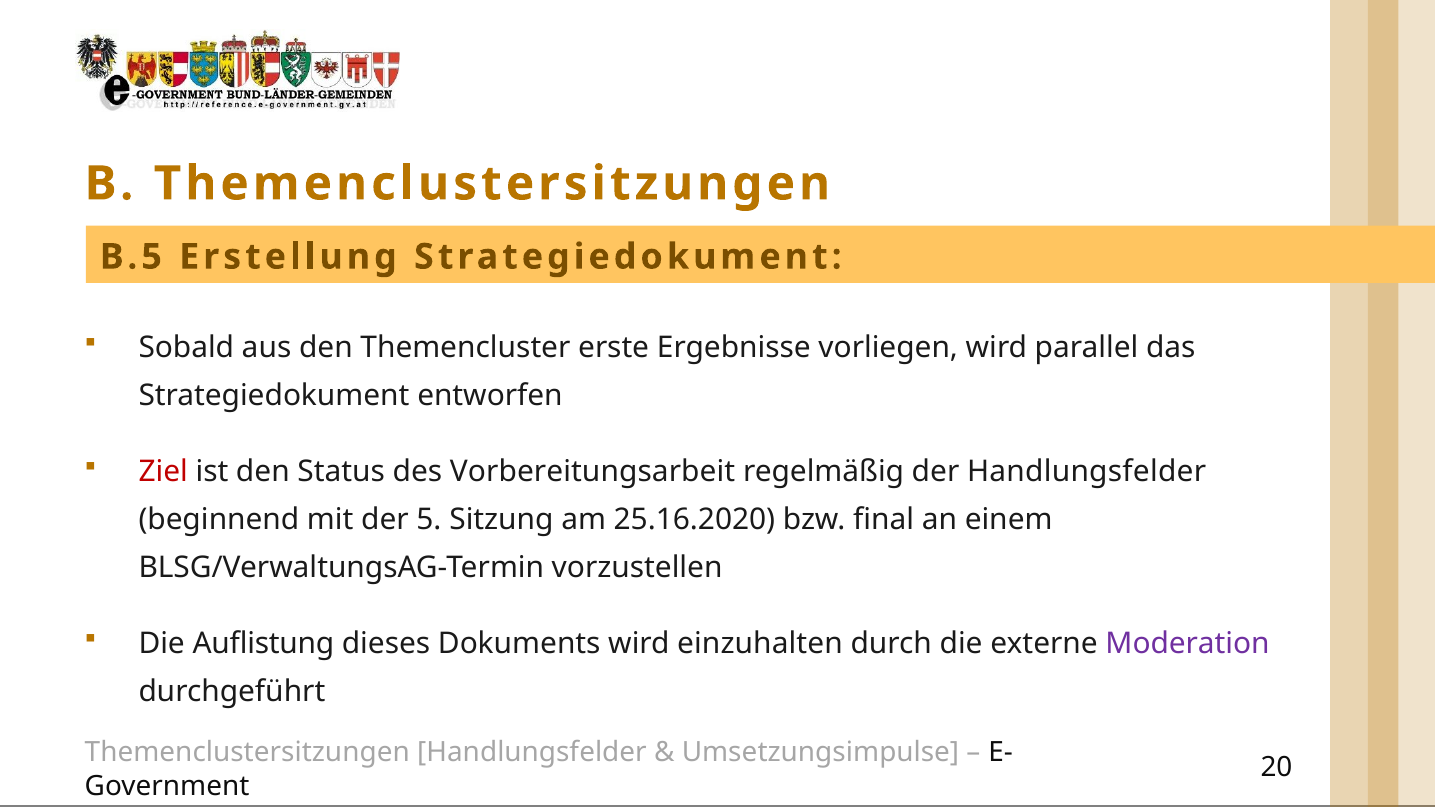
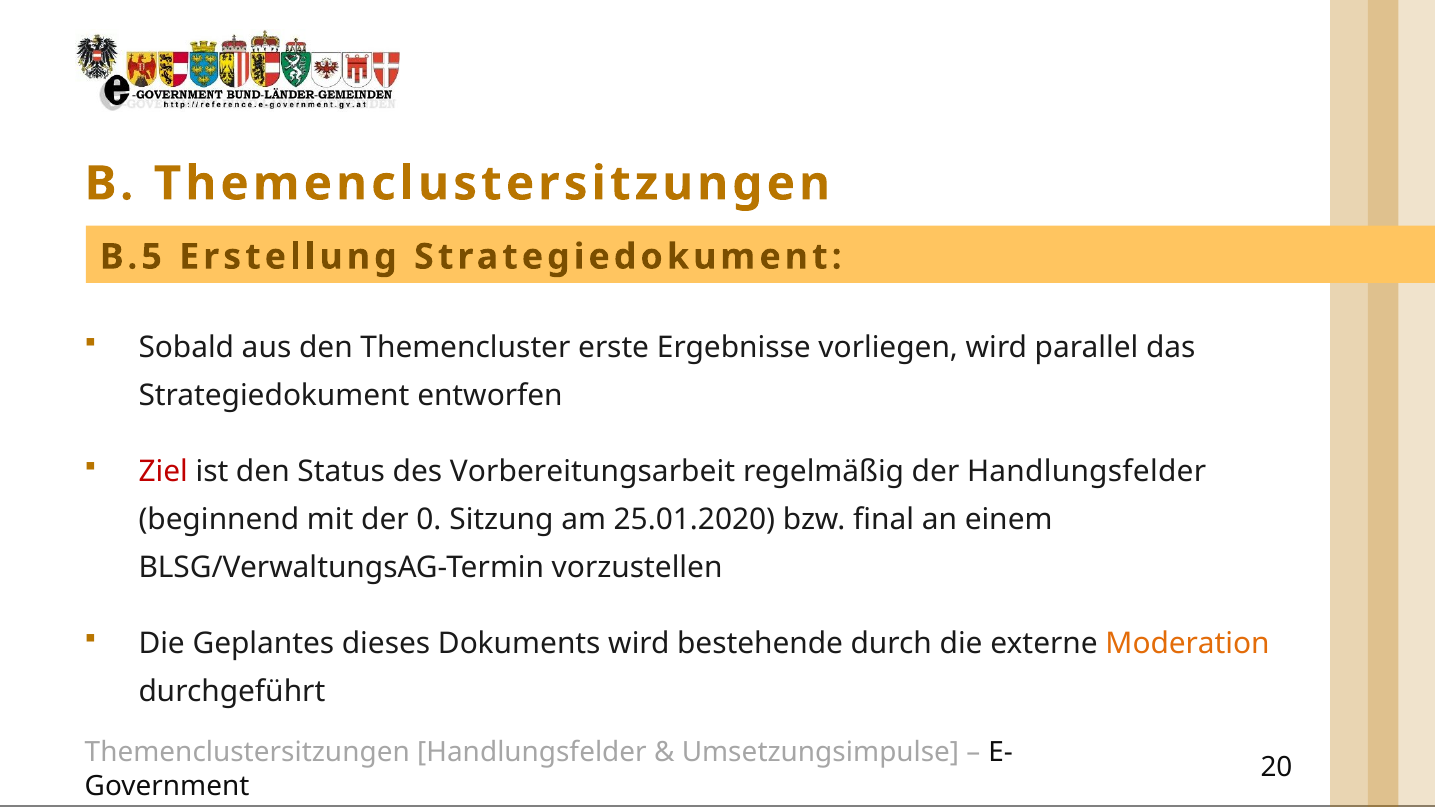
5: 5 -> 0 (429, 520)
25.16.2020: 25.16.2020 -> 25.01.2020 (694, 520)
Auflistung: Auflistung -> Geplantes (263, 644)
einzuhalten: einzuhalten -> bestehende (760, 644)
Moderation colour: purple -> orange (1187, 644)
